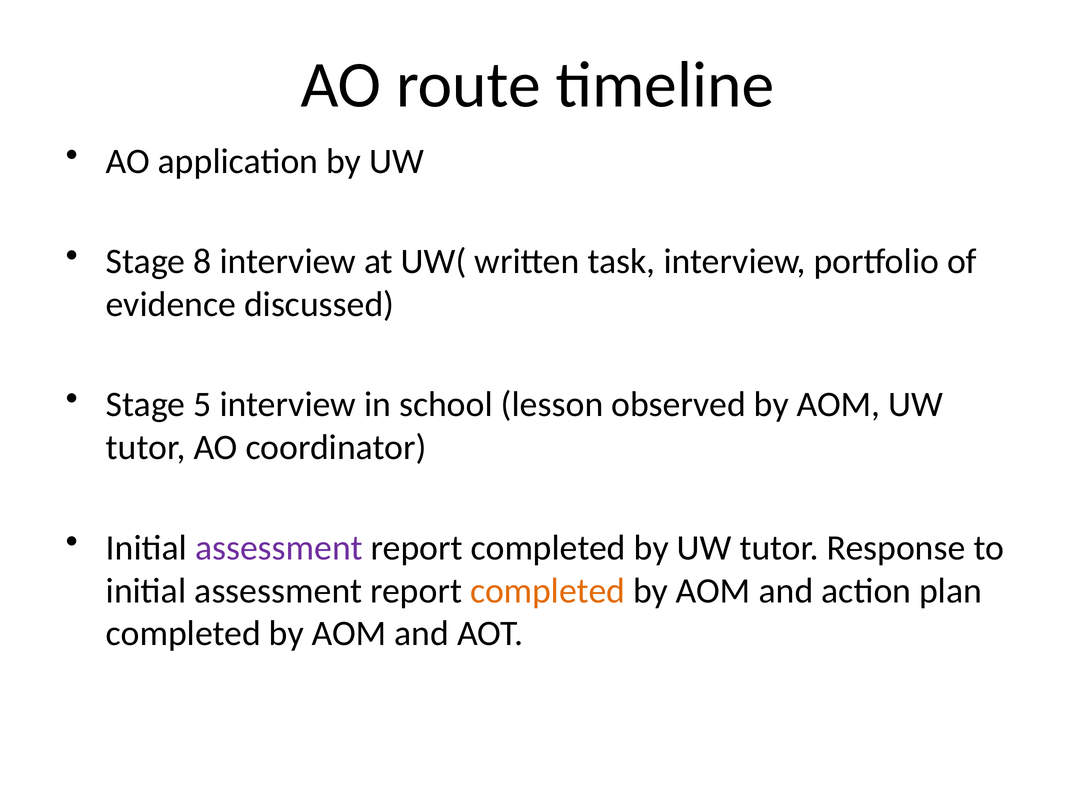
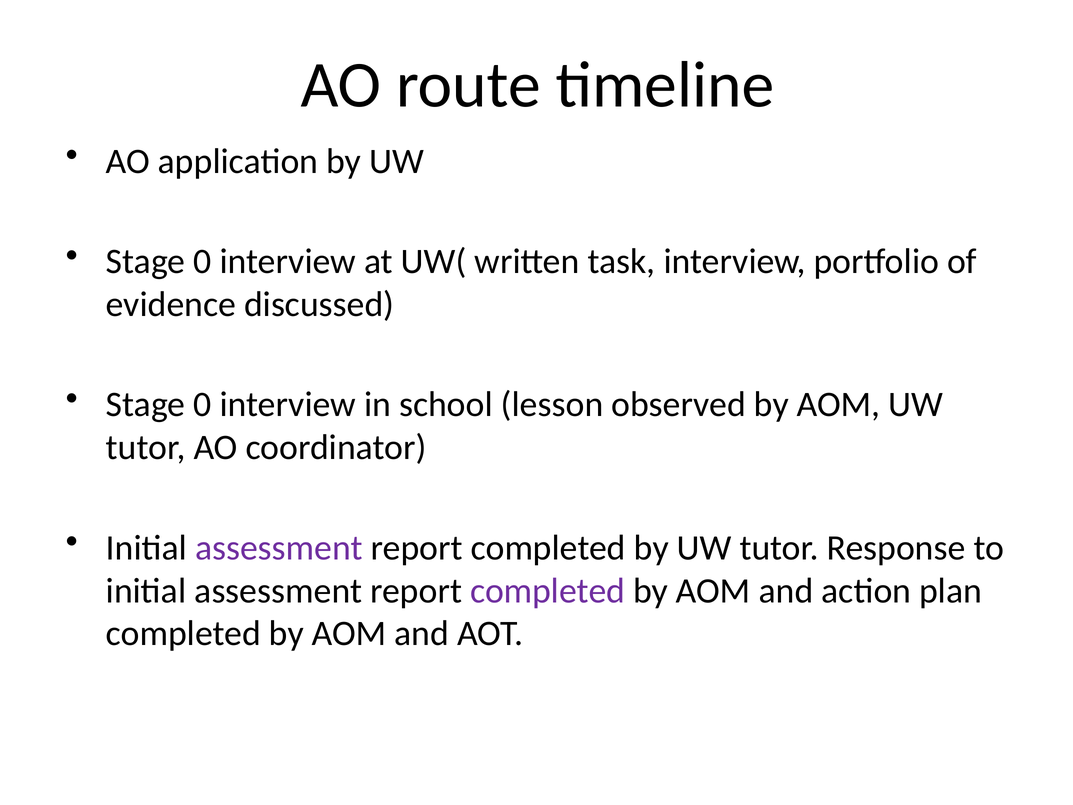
8: 8 -> 0 (202, 262)
5: 5 -> 0 (202, 405)
completed colour: orange -> purple (548, 591)
